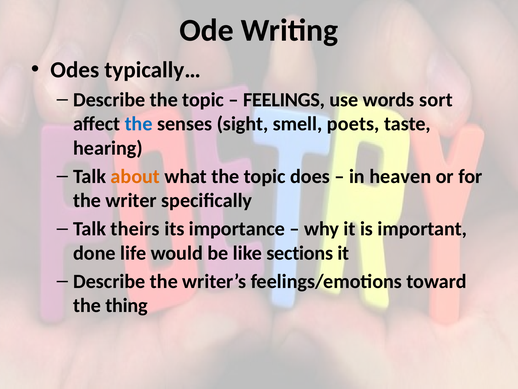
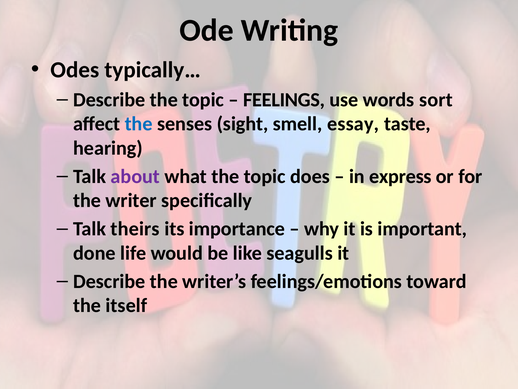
poets: poets -> essay (353, 124)
about colour: orange -> purple (135, 176)
heaven: heaven -> express (400, 176)
sections: sections -> seagulls (300, 253)
thing: thing -> itself (126, 305)
